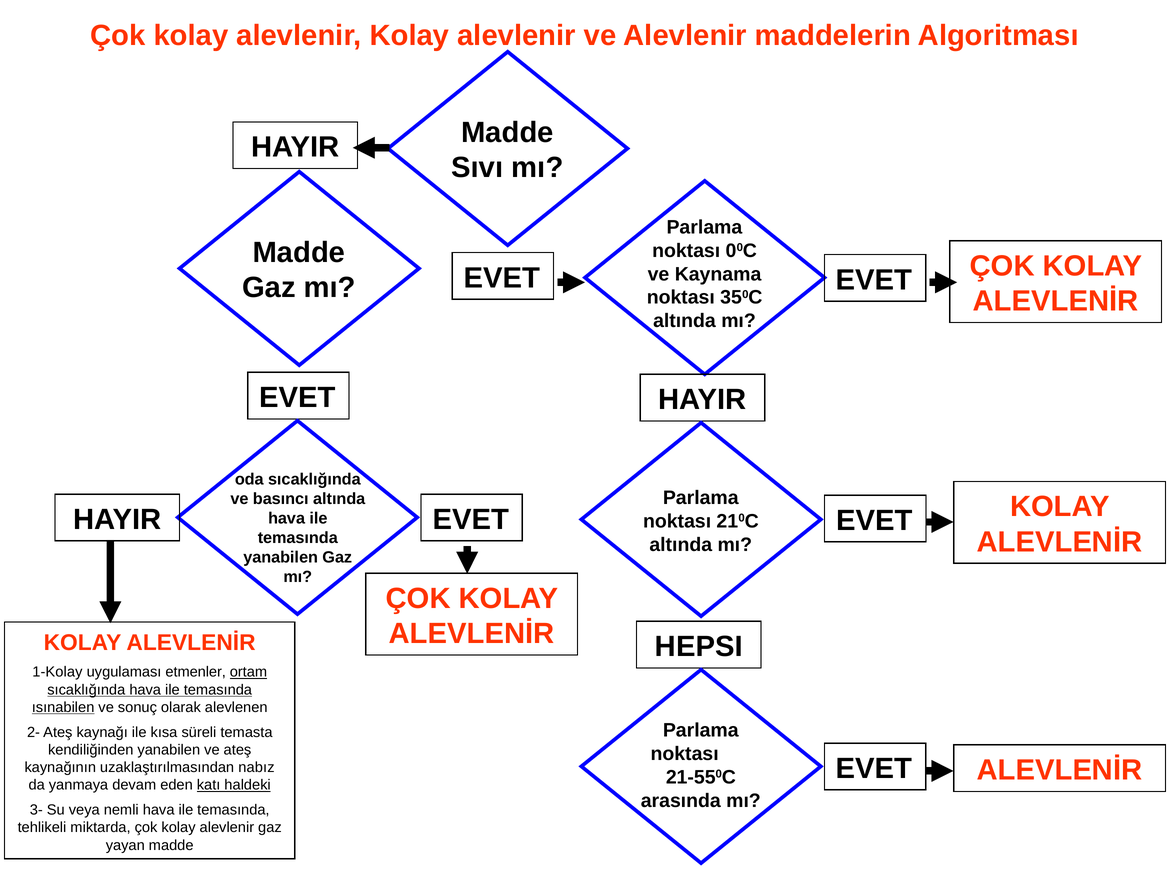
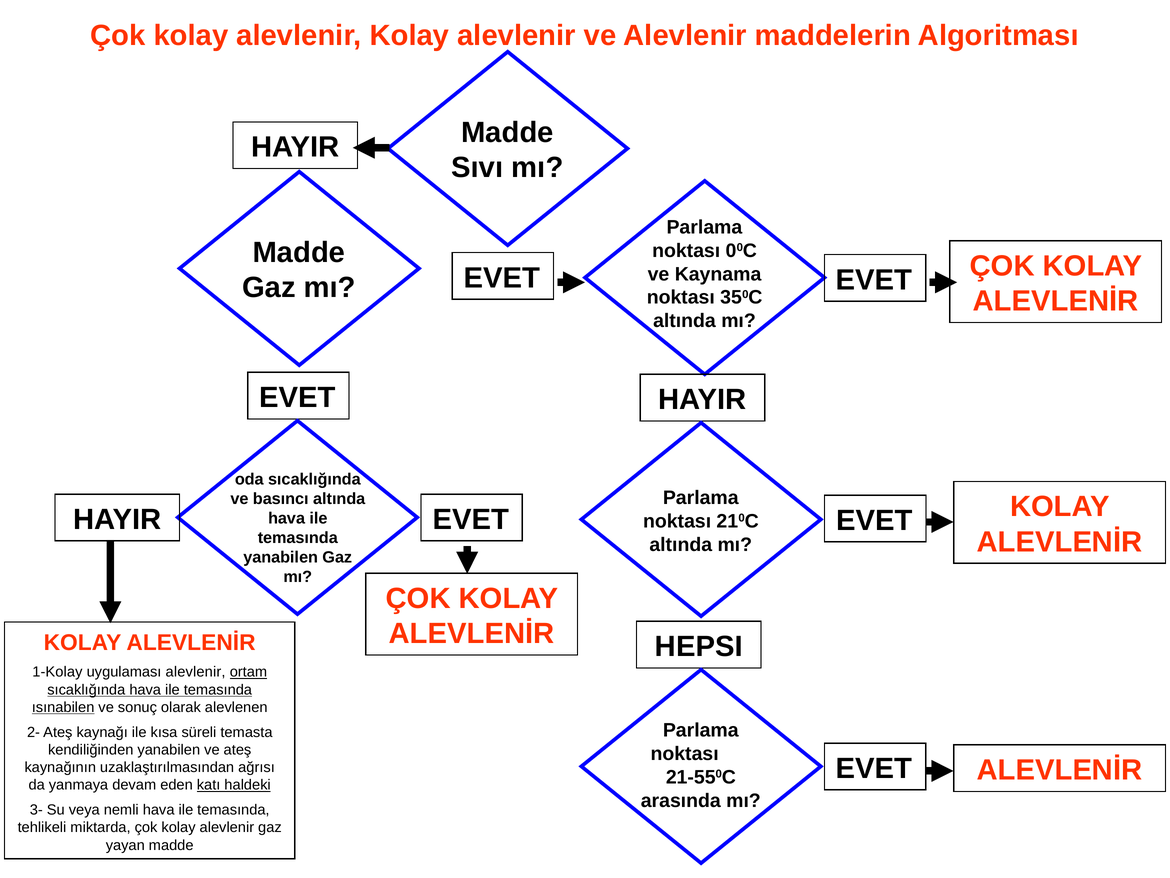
uygulaması etmenler: etmenler -> alevlenir (196, 672)
nabız: nabız -> ağrısı (257, 767)
